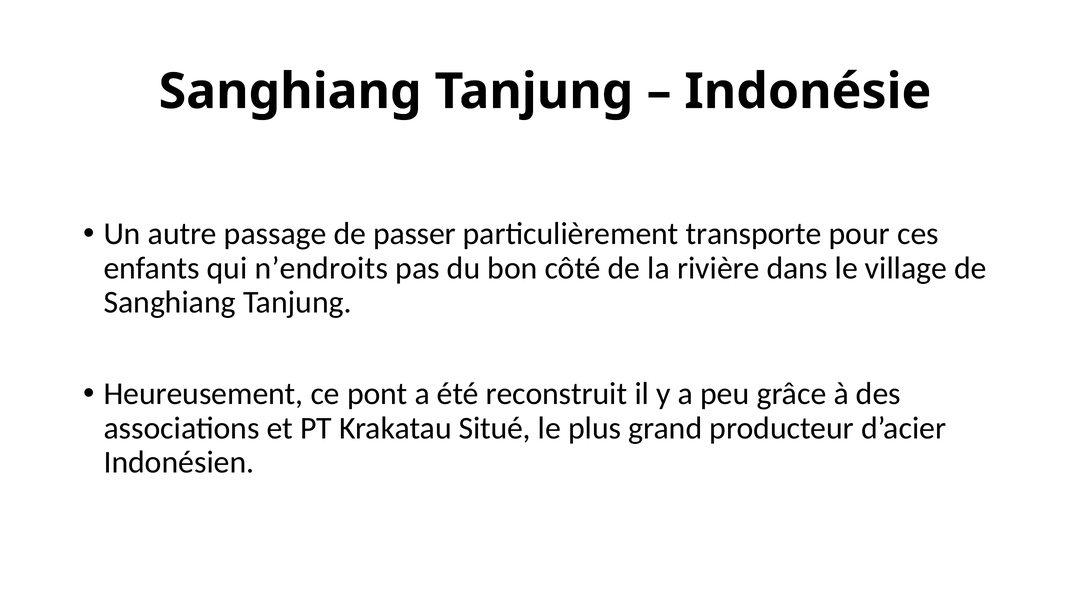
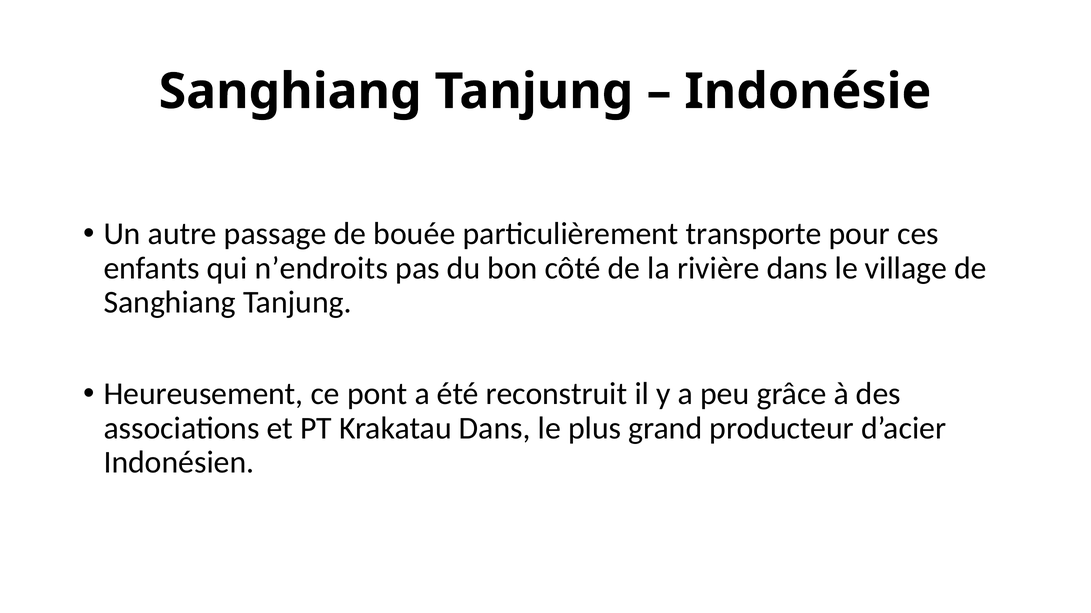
passer: passer -> bouée (414, 234)
Krakatau Situé: Situé -> Dans (495, 429)
